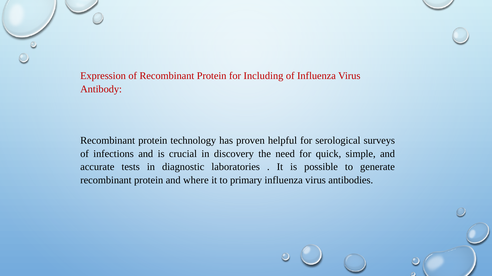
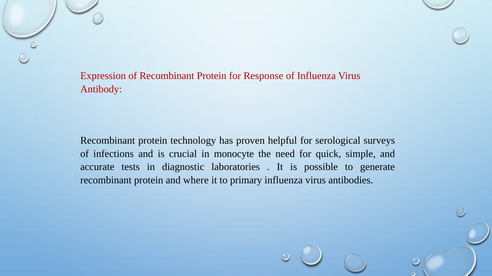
Including: Including -> Response (263, 76)
discovery: discovery -> monocyte (234, 154)
